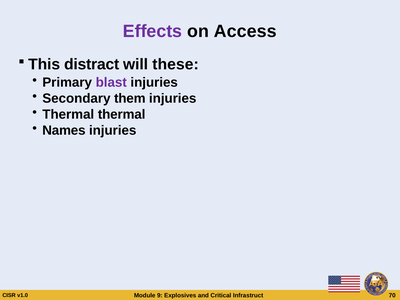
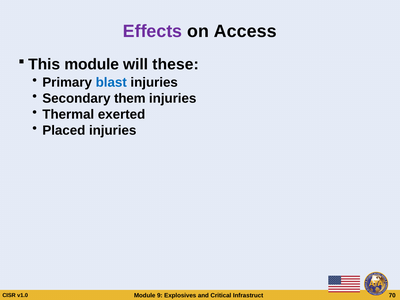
This distract: distract -> module (92, 64)
blast colour: purple -> blue (111, 83)
Thermal thermal: thermal -> exerted (122, 115)
Names: Names -> Placed (64, 131)
